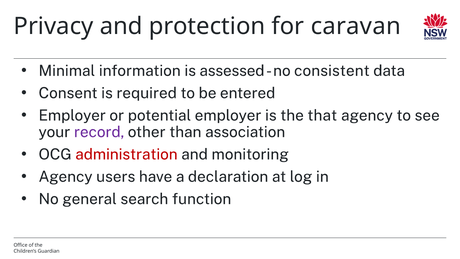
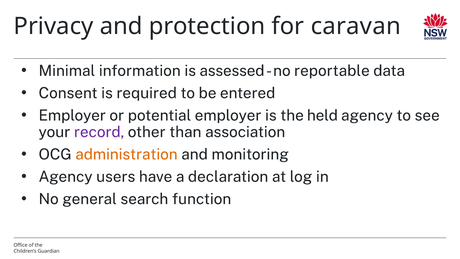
consistent: consistent -> reportable (332, 71)
that: that -> held (322, 115)
administration colour: red -> orange (126, 154)
